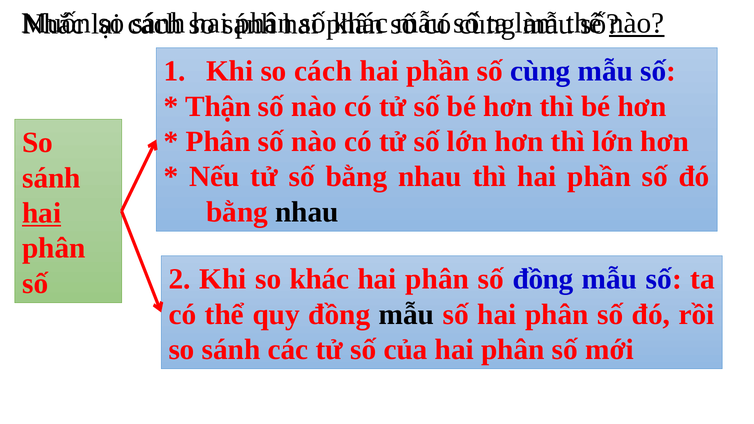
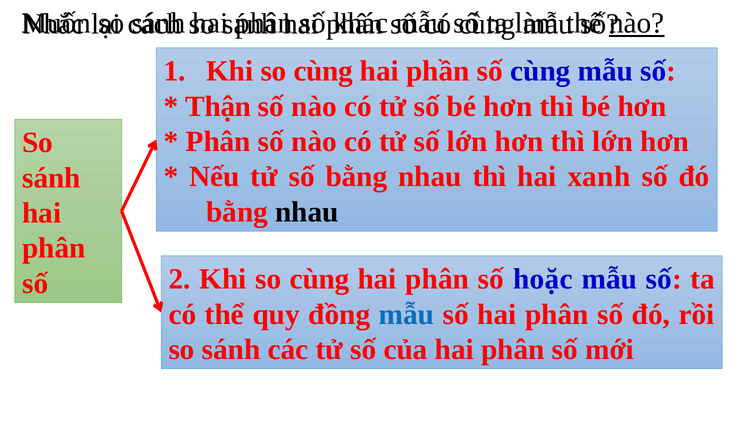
cách: cách -> cùng (323, 71)
thì hai phần: phần -> xanh (599, 177)
hai underline: present -> none (42, 213)
2 Khi so khác: khác -> cùng (320, 279)
số đồng: đồng -> hoặc (543, 279)
mẫu colour: black -> blue (406, 315)
